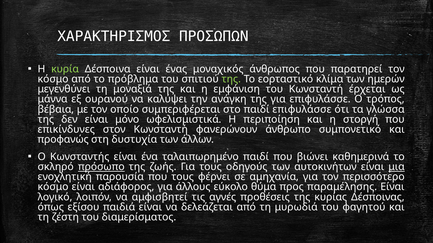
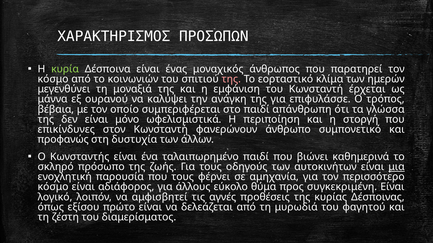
πρόβλημα: πρόβλημα -> κοινωνιών (133, 79)
της colour: light green -> pink (231, 79)
παιδί επιφυλάσσε: επιφυλάσσε -> απάνθρωπη (302, 110)
πρόσωπο underline: present -> none (101, 167)
παραμέλησης: παραμέλησης -> συγκεκριμένη (342, 187)
παιδιά: παιδιά -> πρώτο (119, 208)
